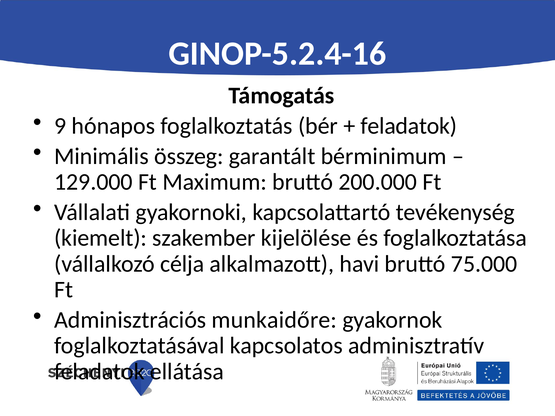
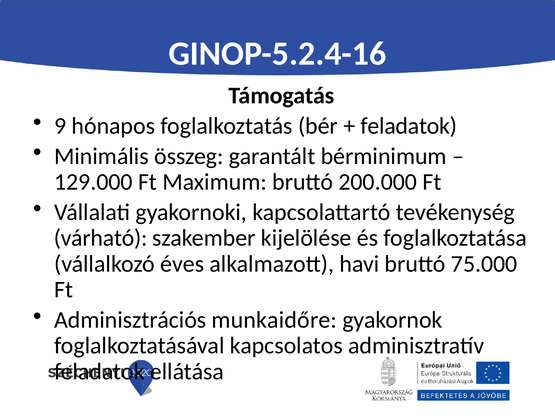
kiemelt: kiemelt -> várható (101, 238)
célja: célja -> éves (182, 264)
